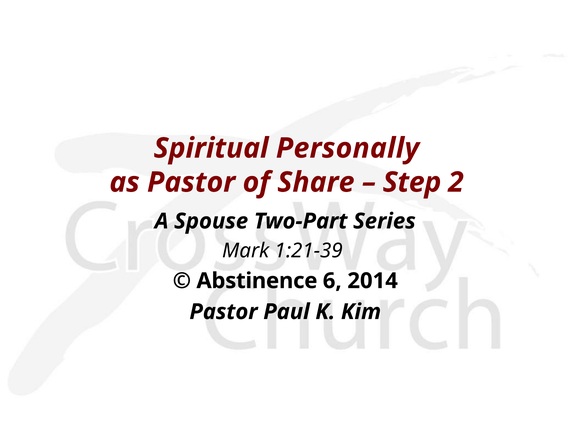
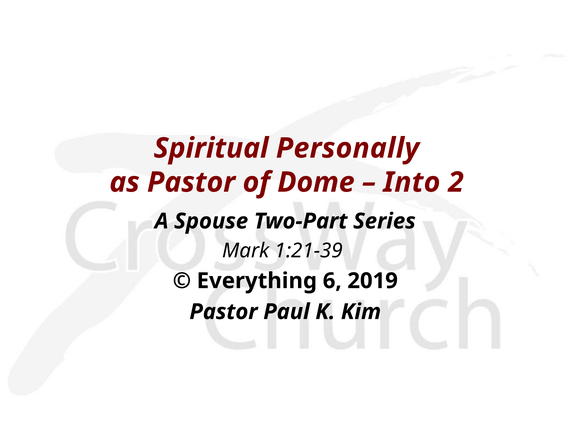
Share: Share -> Dome (316, 182)
Step: Step -> Into (412, 182)
Abstinence: Abstinence -> Everything (257, 281)
2014: 2014 -> 2019 (373, 281)
